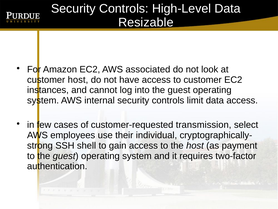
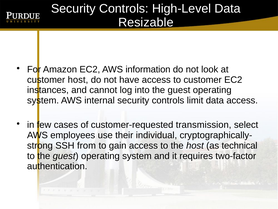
associated: associated -> information (148, 69)
shell: shell -> from (86, 145)
payment: payment -> technical (240, 145)
